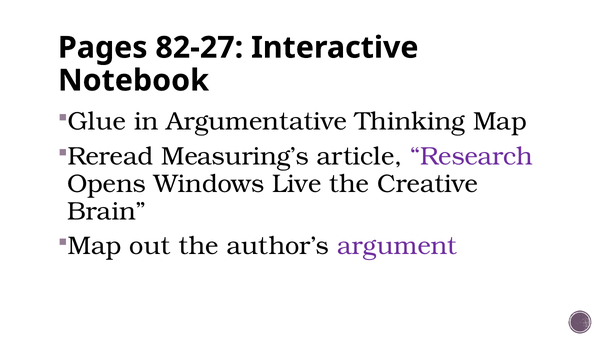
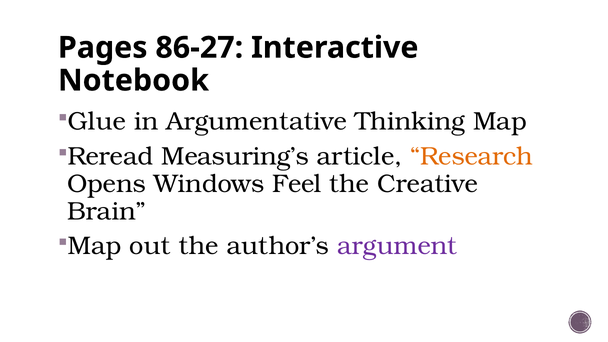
82-27: 82-27 -> 86-27 (199, 48)
Research colour: purple -> orange (472, 157)
Live: Live -> Feel (297, 184)
